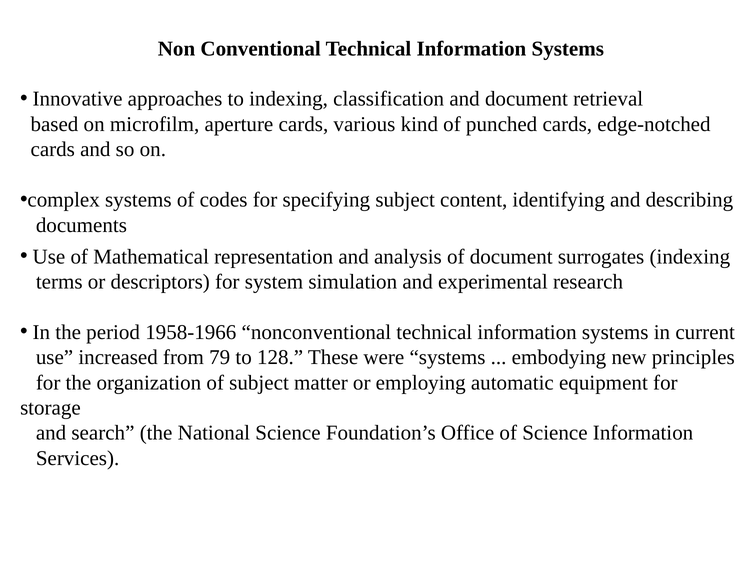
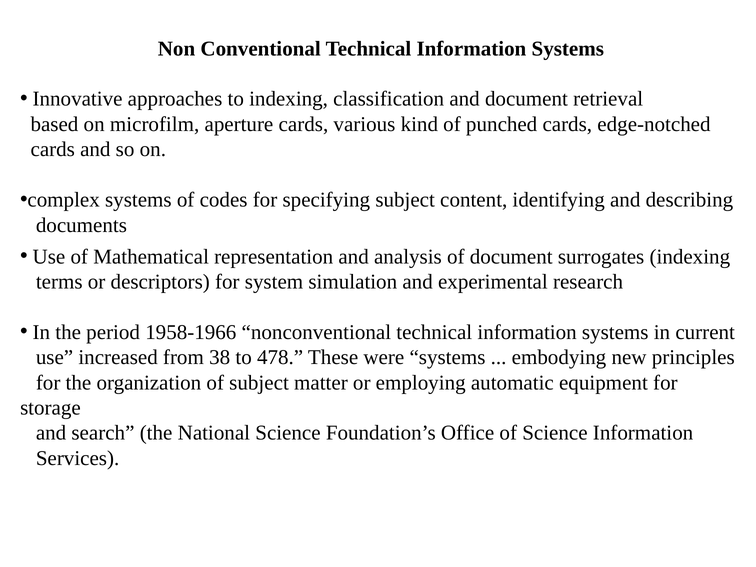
79: 79 -> 38 (220, 357)
128: 128 -> 478 (280, 357)
